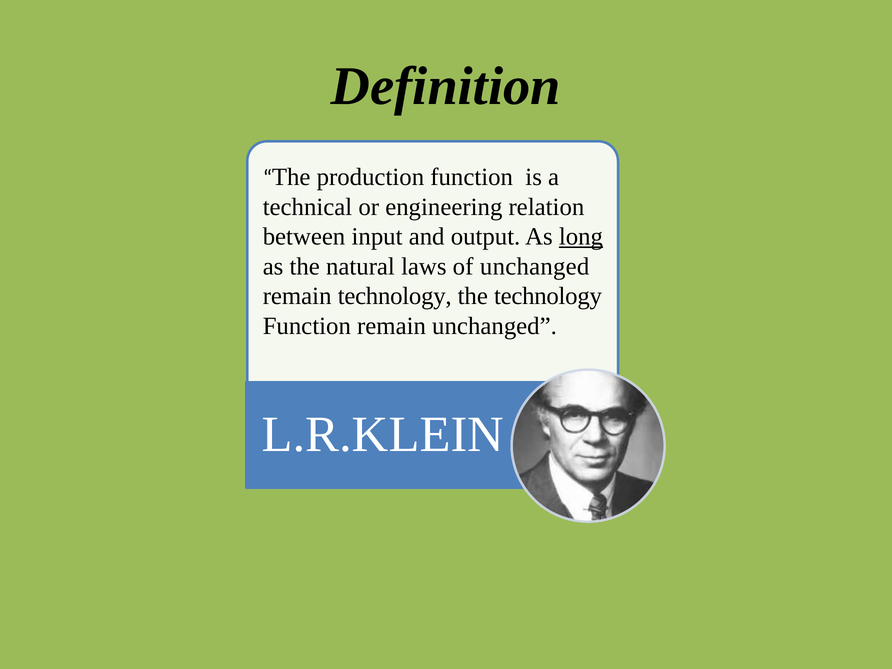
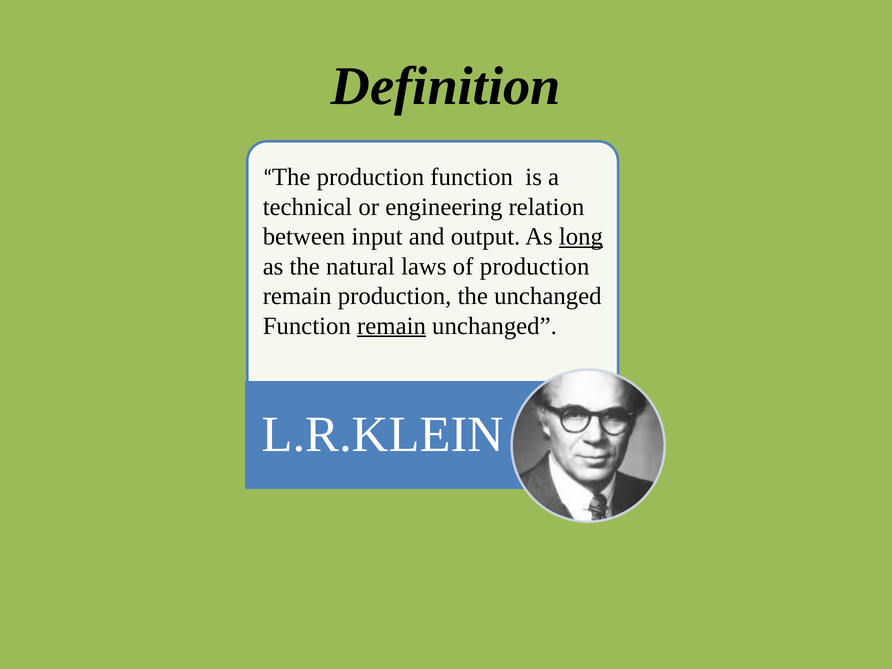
of unchanged: unchanged -> production (535, 266)
remain technology: technology -> production (395, 296)
the technology: technology -> unchanged (548, 296)
remain underline: none -> present (392, 326)
